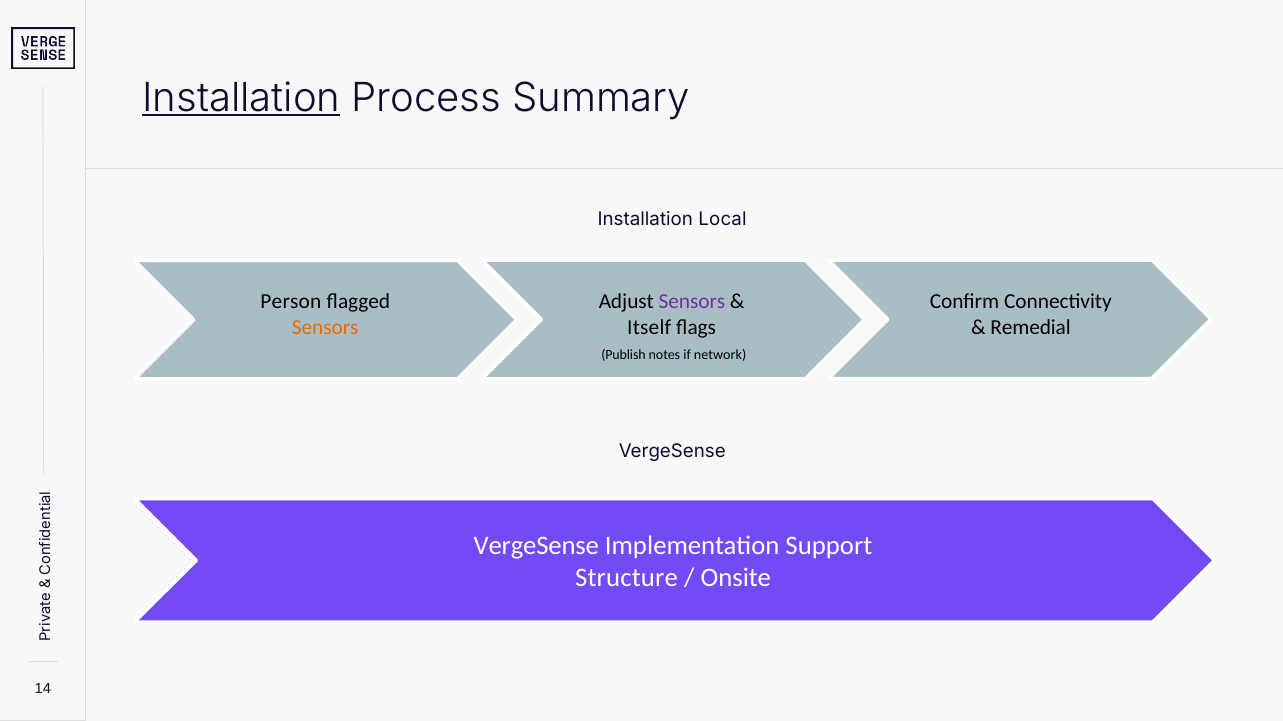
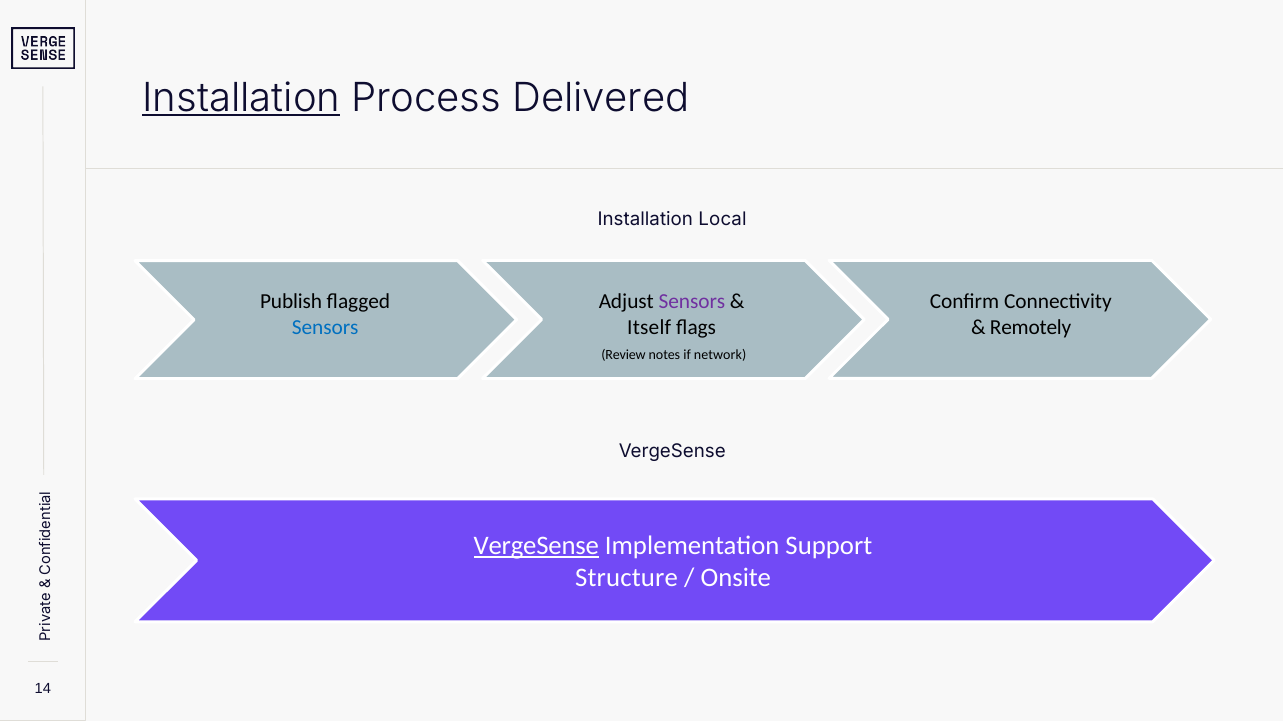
Summary: Summary -> Delivered (601, 98)
Person: Person -> Publish (291, 302)
Sensors colour: orange -> blue (325, 328)
Remedial: Remedial -> Remotely (1031, 328)
Publish: Publish -> Review (624, 355)
VergeSense underline: none -> present (536, 546)
